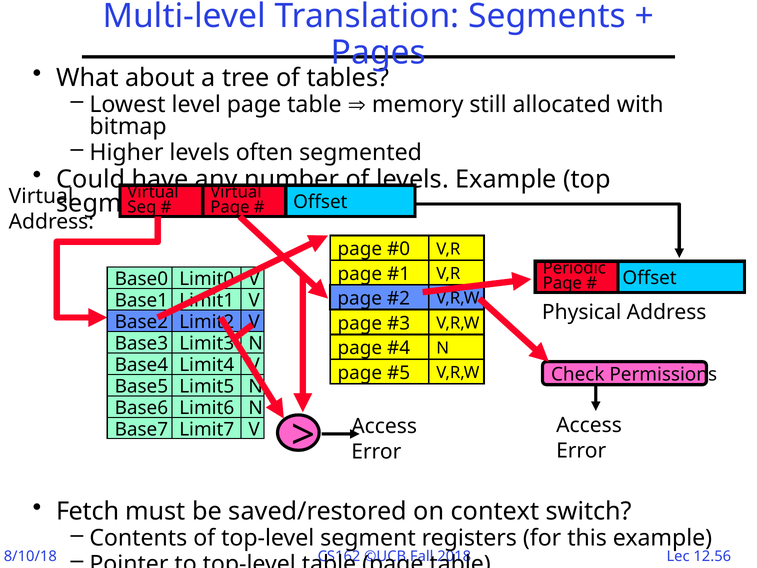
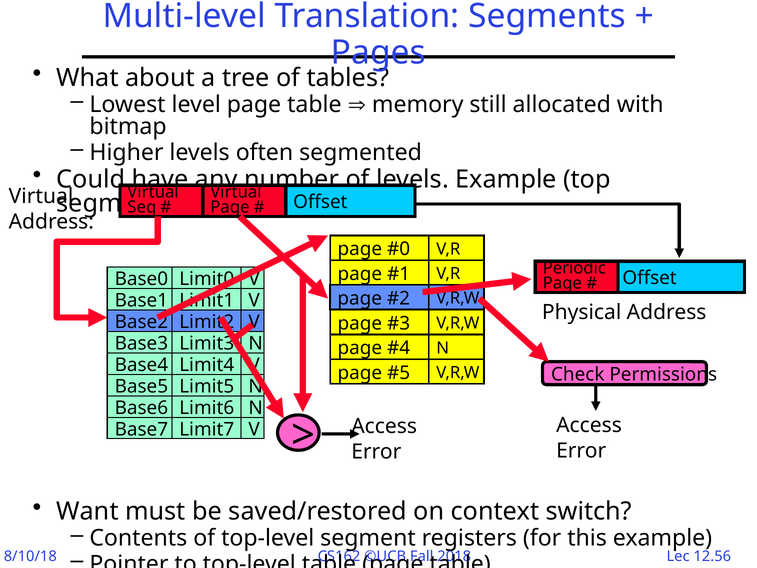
Fetch: Fetch -> Want (88, 511)
